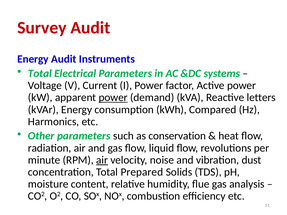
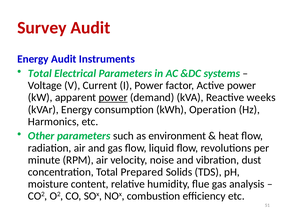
letters: letters -> weeks (261, 98)
Compared: Compared -> Operation (213, 110)
conservation: conservation -> environment (177, 136)
air underline: present -> none (102, 160)
